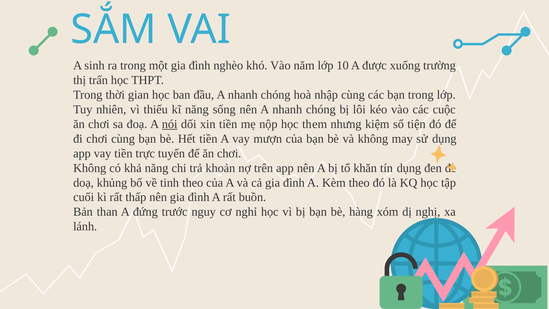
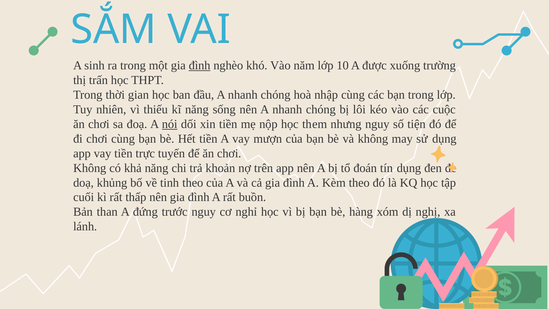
đình underline: none -> present (200, 65)
nhưng kiệm: kiệm -> nguy (377, 124)
khăn: khăn -> đoán (365, 168)
